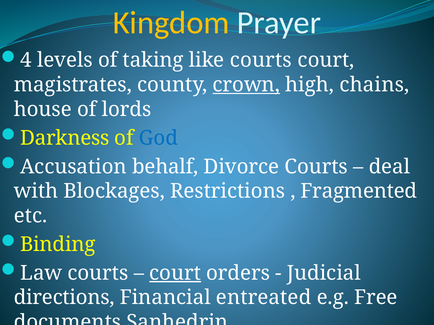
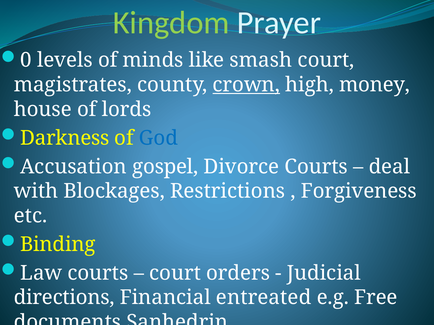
Kingdom colour: yellow -> light green (171, 23)
4: 4 -> 0 (26, 60)
taking: taking -> minds (153, 60)
like courts: courts -> smash (261, 60)
chains: chains -> money (375, 85)
behalf: behalf -> gospel (165, 167)
Fragmented: Fragmented -> Forgiveness (359, 191)
court underline: present -> none (175, 273)
